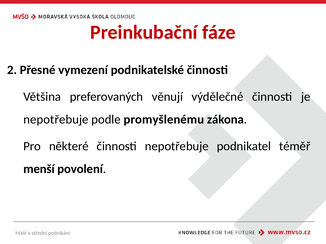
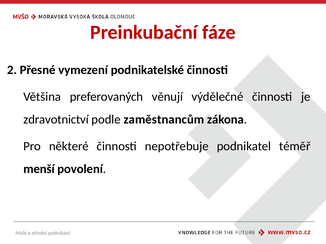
nepotřebuje: nepotřebuje -> zdravotnictví (56, 120)
promyšlenému: promyšlenému -> zaměstnancům (164, 120)
